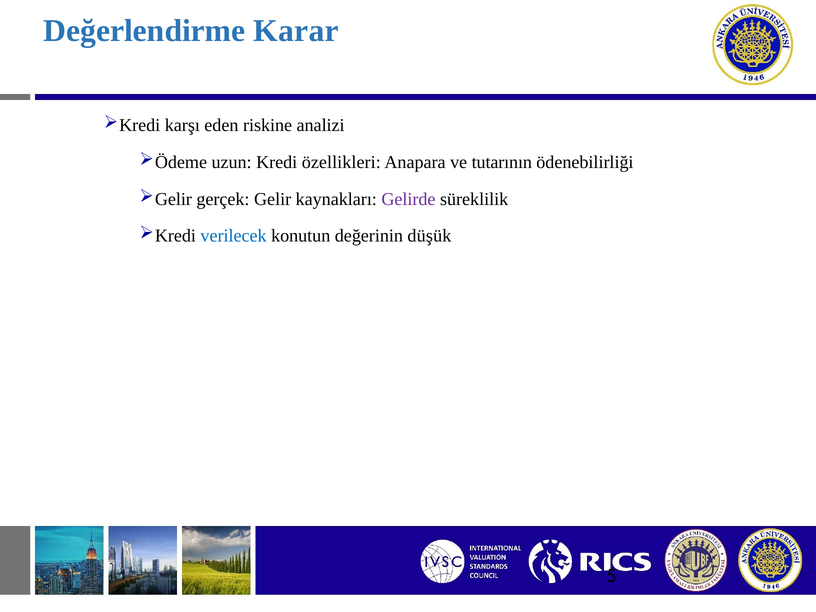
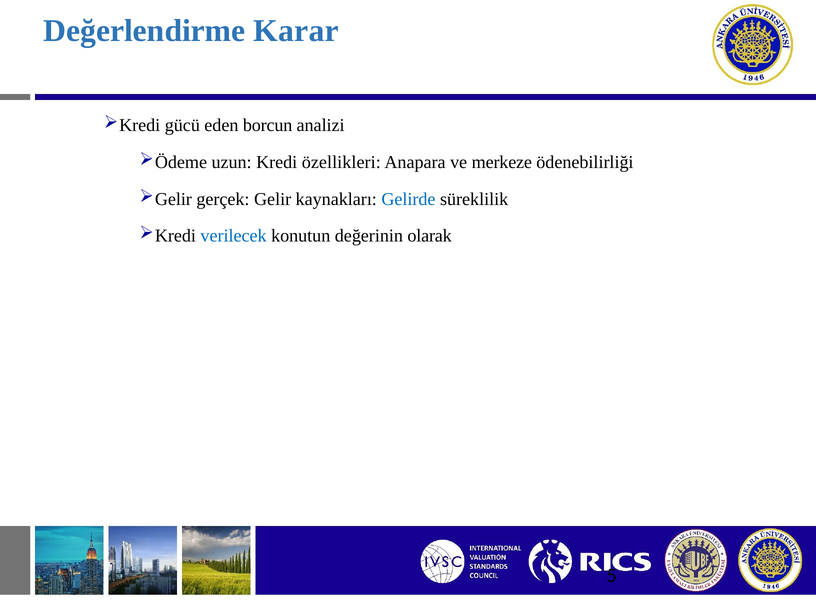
karşı: karşı -> gücü (182, 125)
riskine: riskine -> borcun (268, 125)
tutarının: tutarının -> merkeze (502, 162)
Gelirde colour: purple -> blue (408, 199)
düşük: düşük -> olarak (430, 236)
